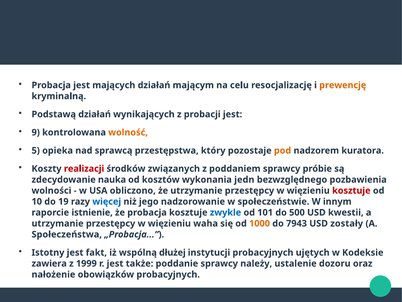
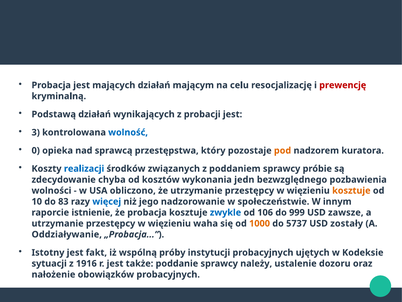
prewencję colour: orange -> red (343, 85)
9: 9 -> 3 (36, 132)
wolność colour: orange -> blue (128, 132)
5: 5 -> 0 (36, 150)
realizacji colour: red -> blue (84, 168)
nauka: nauka -> chyba (112, 179)
kosztuje colour: red -> orange (351, 190)
19: 19 -> 83 (63, 201)
101: 101 -> 106 (265, 212)
500: 500 -> 999 (297, 212)
kwestii: kwestii -> zawsze (346, 212)
7943: 7943 -> 5737 (297, 223)
Społeczeństwa: Społeczeństwa -> Oddziaływanie (67, 234)
dłużej: dłużej -> próby (172, 252)
zawiera: zawiera -> sytuacji (49, 263)
1999: 1999 -> 1916 (86, 263)
